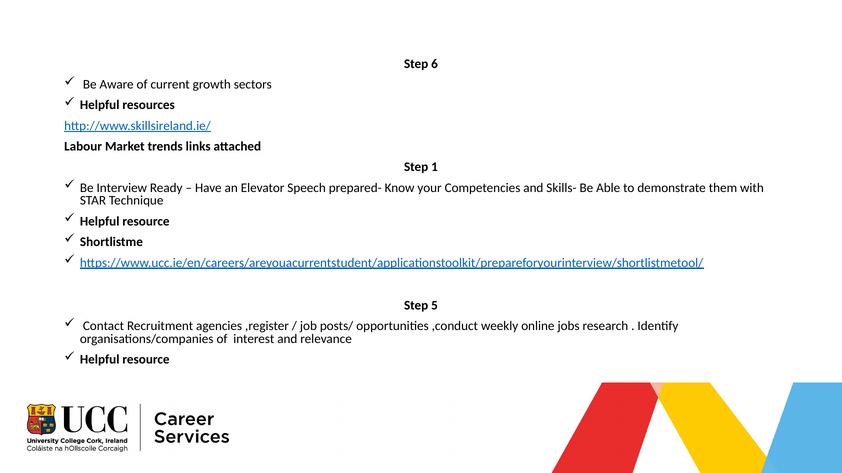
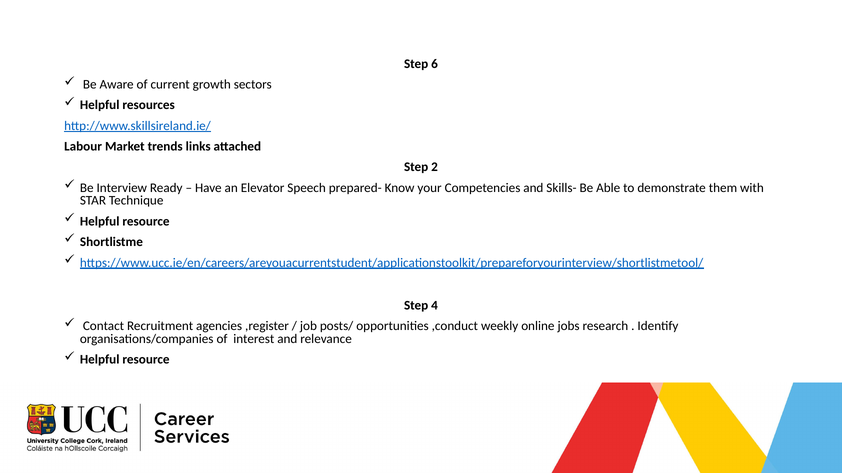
1: 1 -> 2 (435, 167)
5: 5 -> 4 (435, 306)
